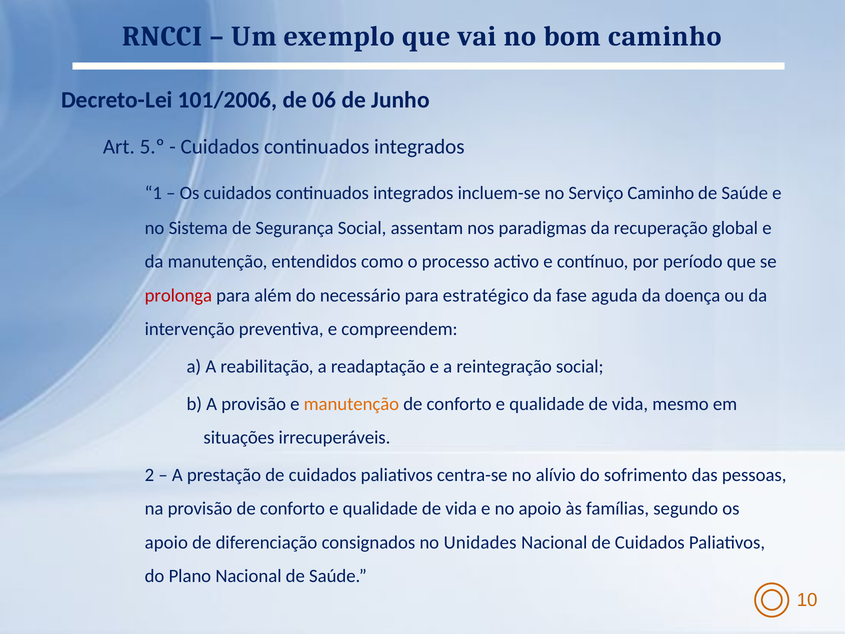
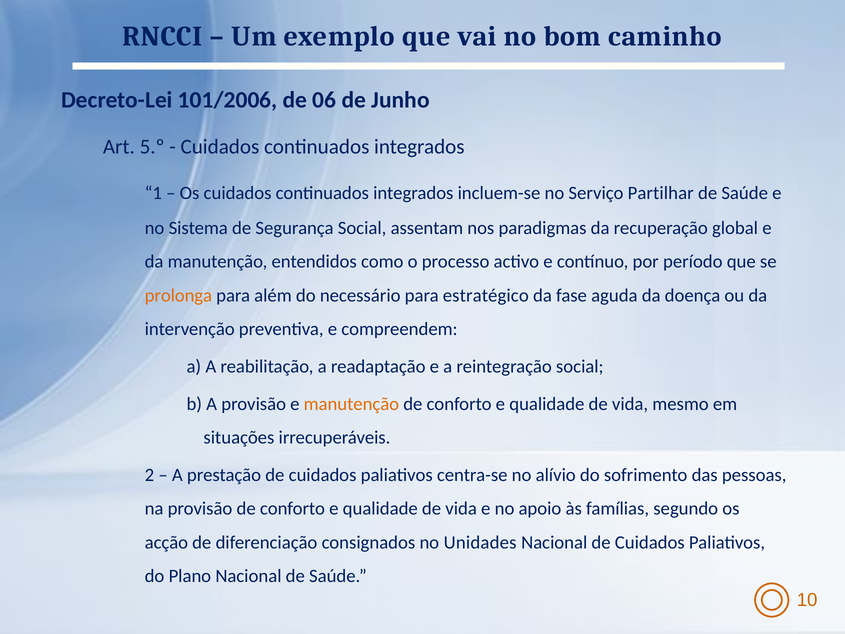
Serviço Caminho: Caminho -> Partilhar (661, 193)
prolonga colour: red -> orange (178, 295)
apoio: apoio -> acção (166, 542)
